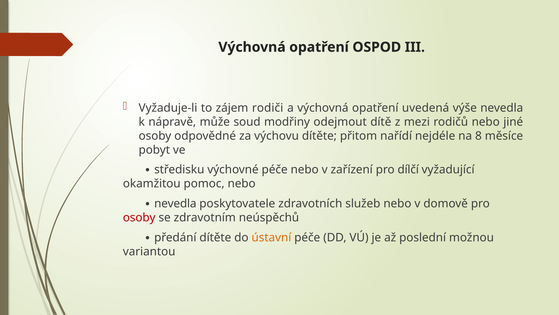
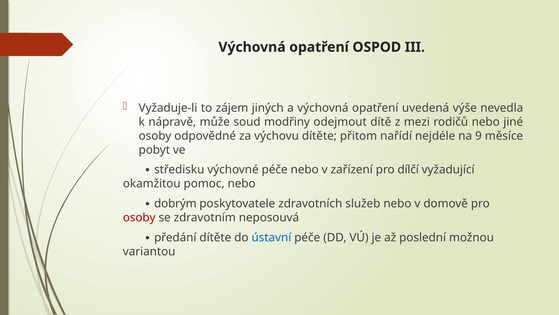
rodiči: rodiči -> jiných (268, 108)
8: 8 -> 9 (478, 136)
nevedla: nevedla -> dobrým (175, 203)
neúspěchů: neúspěchů -> neposouvá (269, 217)
ústavní colour: orange -> blue (271, 237)
